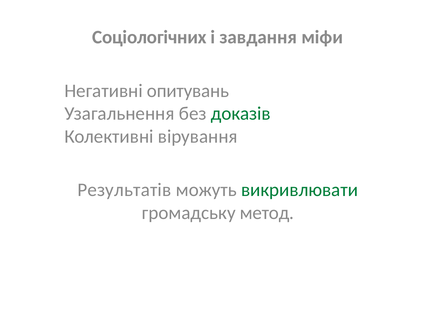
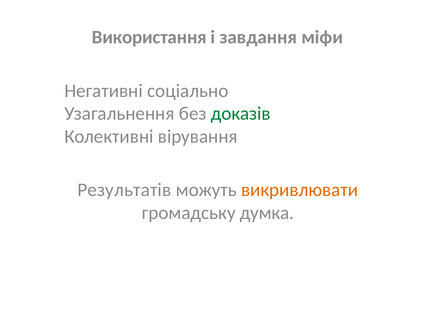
Соціологічних: Соціологічних -> Використання (149, 37)
опитувань: опитувань -> соціально (188, 91)
викривлювати colour: green -> orange (300, 190)
метод: метод -> думка (267, 213)
